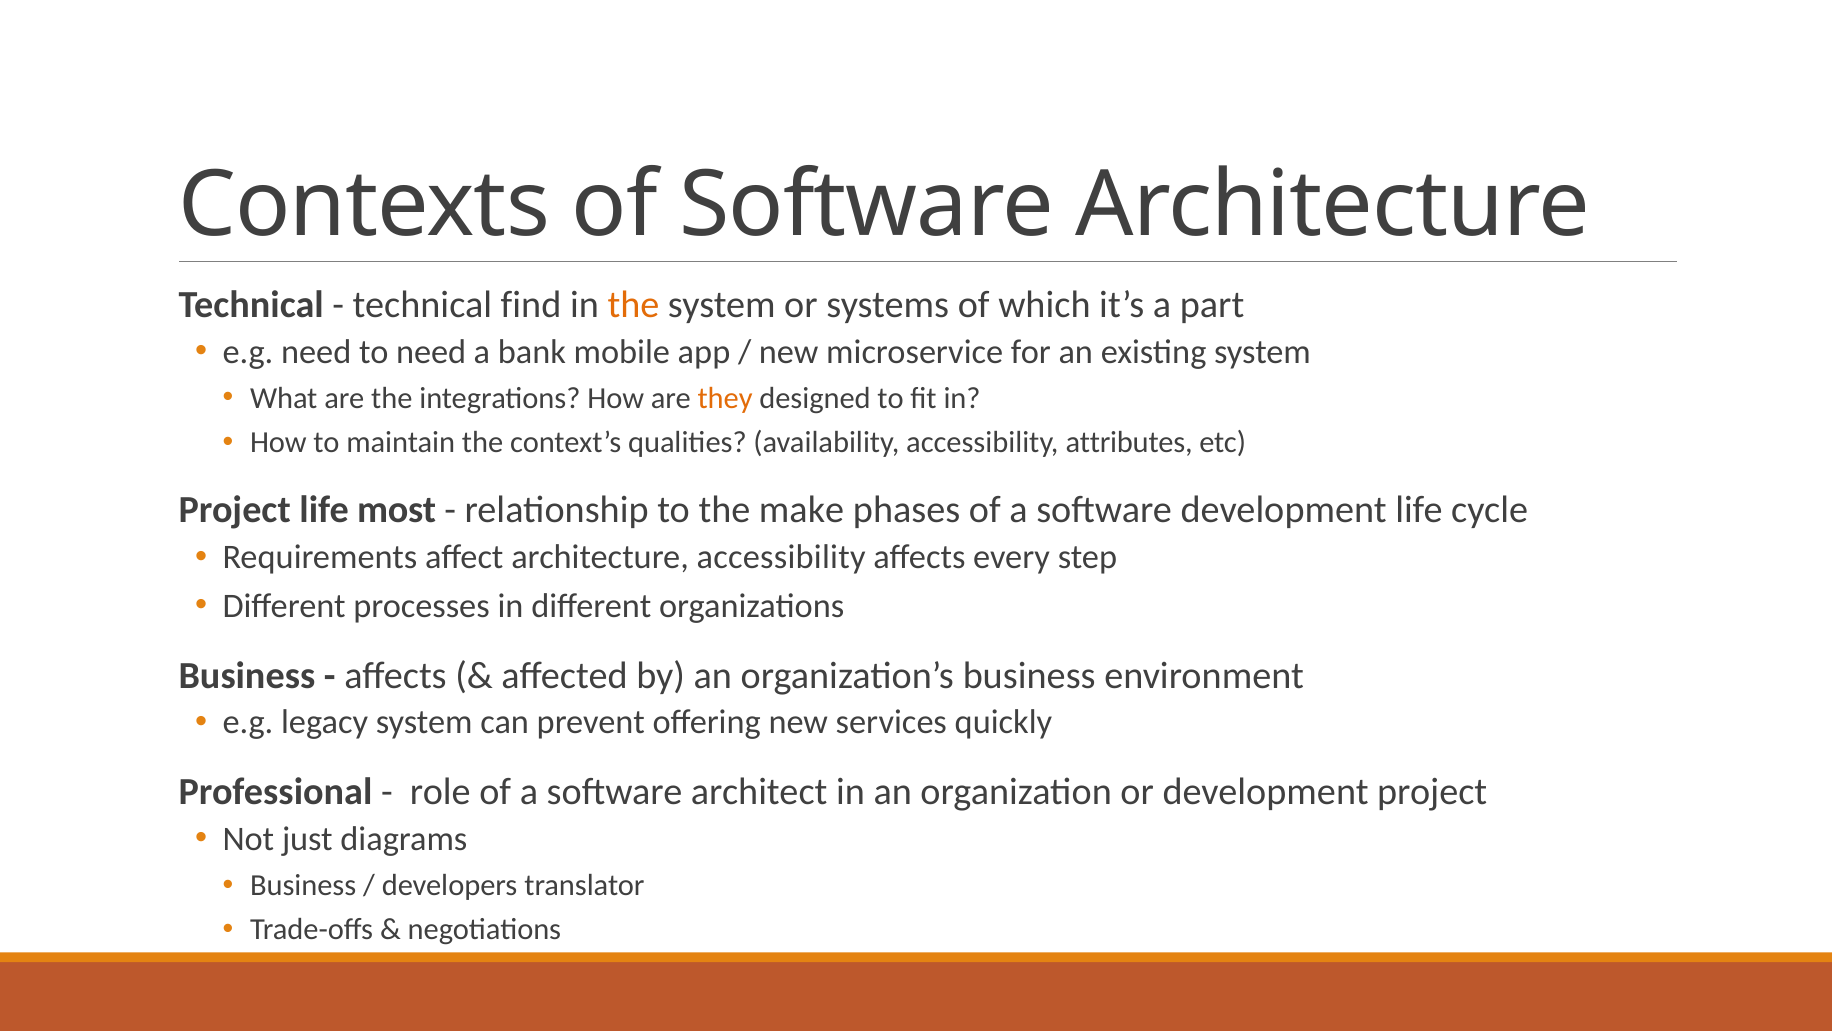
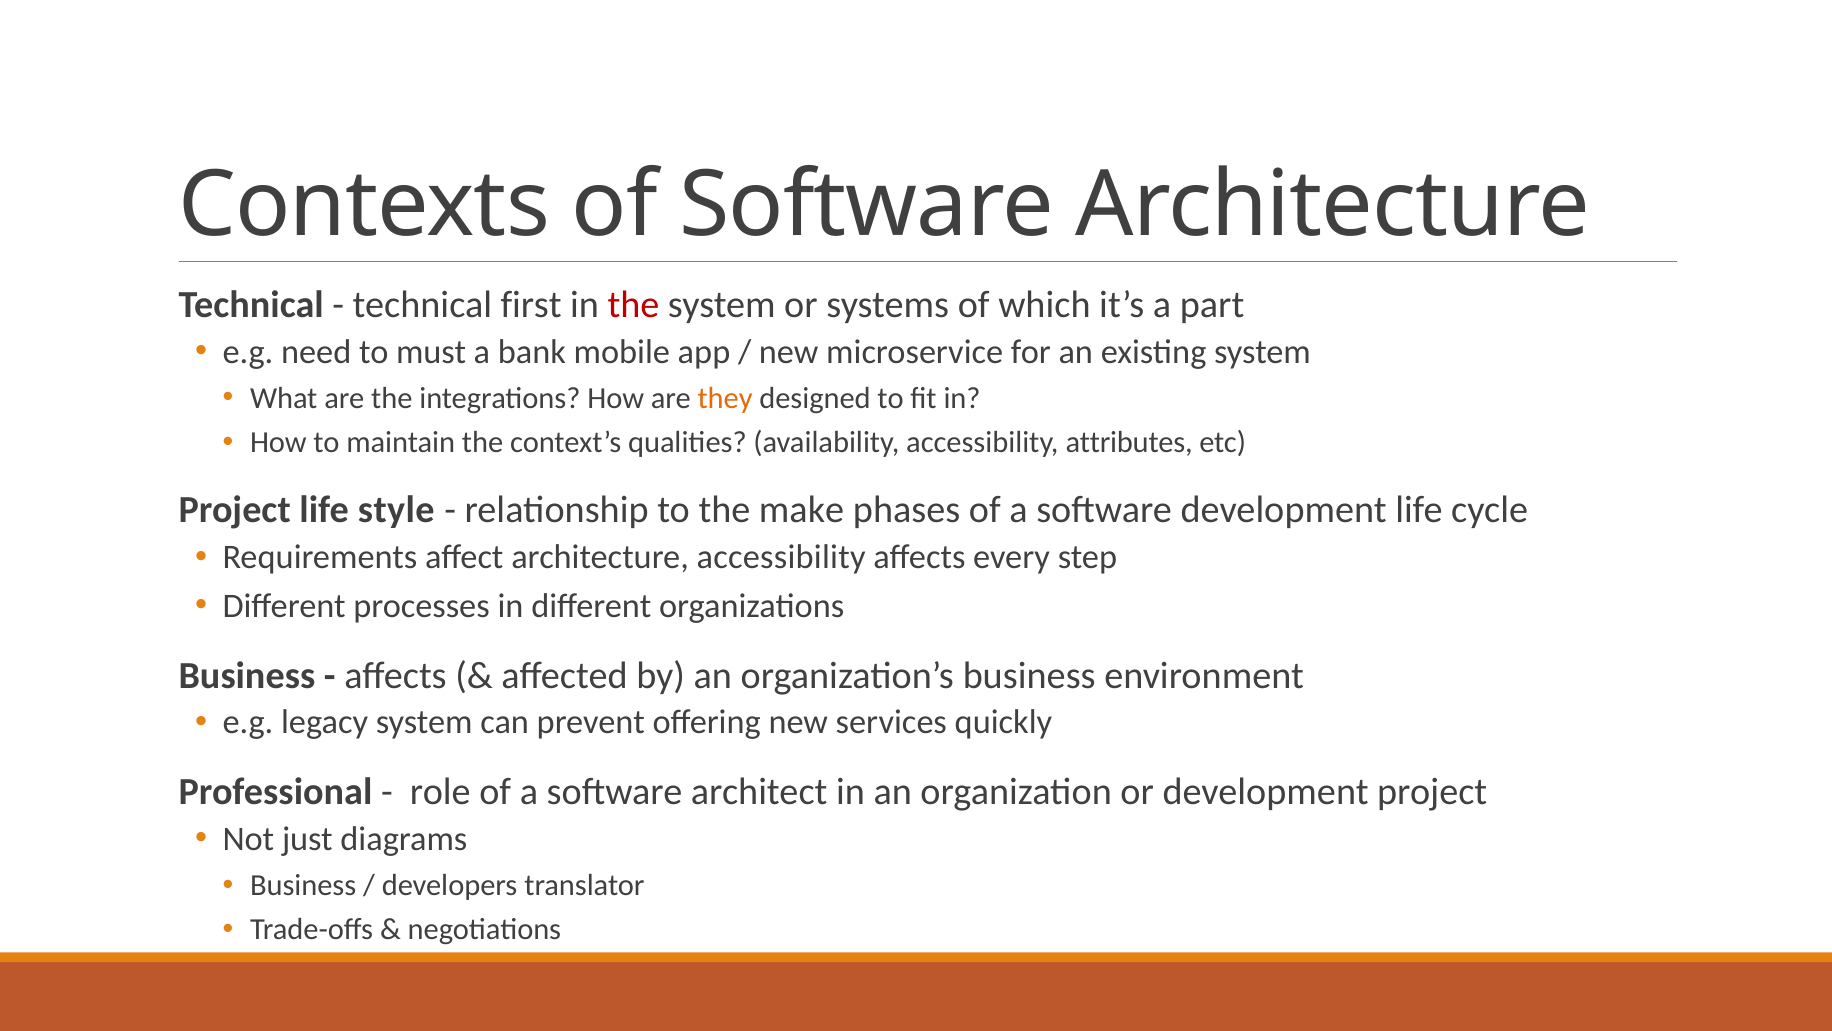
find: find -> first (531, 305)
the colour: orange -> red (633, 305)
to need: need -> must (431, 352)
most: most -> style (396, 510)
